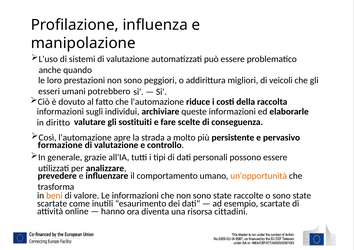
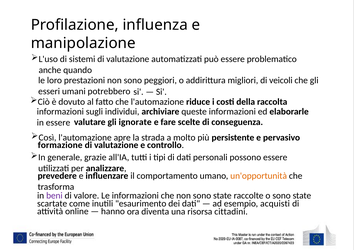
in diritto: diritto -> essere (58, 123)
sostituiti: sostituiti -> ignorate (135, 122)
beni colour: orange -> purple (54, 196)
esempio scartate: scartate -> acquisti (275, 204)
